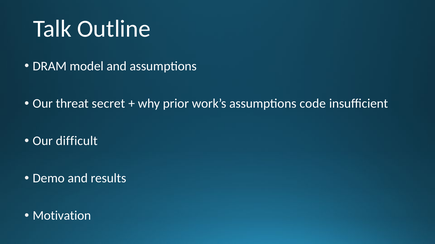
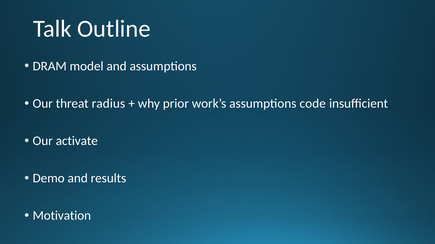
secret: secret -> radius (108, 104)
difficult: difficult -> activate (77, 141)
